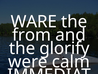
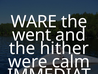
from: from -> went (32, 35)
glorify: glorify -> hither (64, 48)
